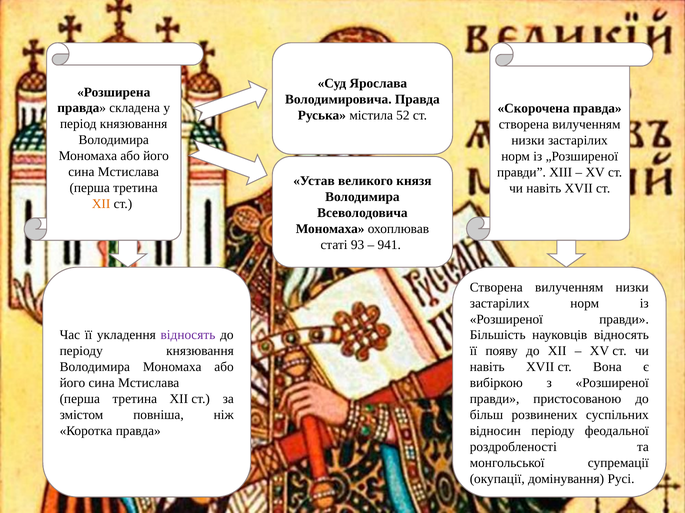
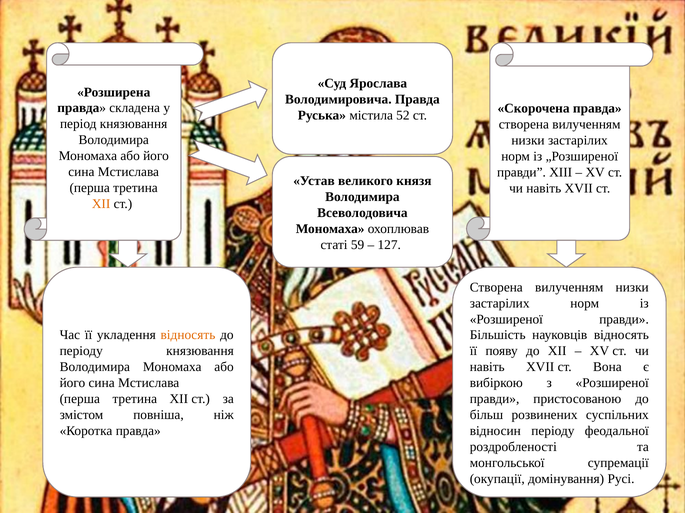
93: 93 -> 59 (358, 245)
941: 941 -> 127 (389, 245)
відносять colour: purple -> orange (188, 336)
